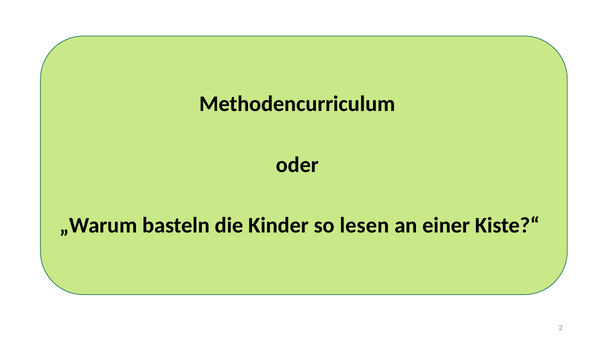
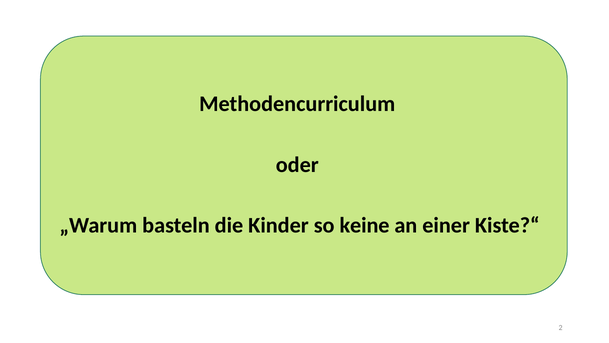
lesen: lesen -> keine (365, 225)
